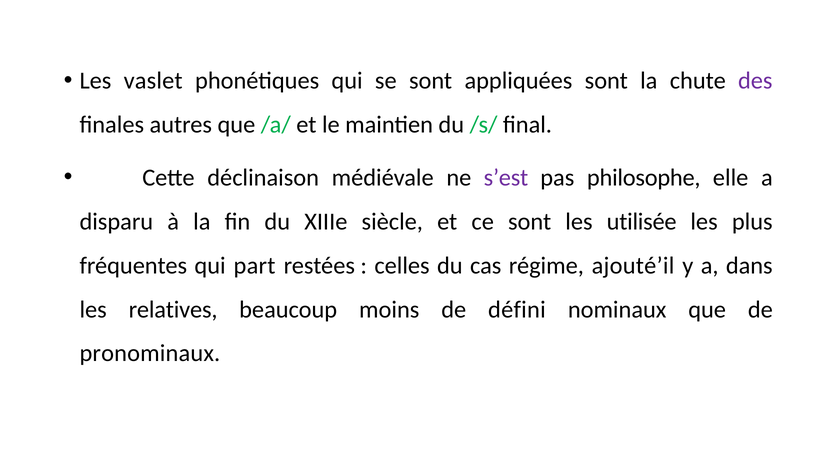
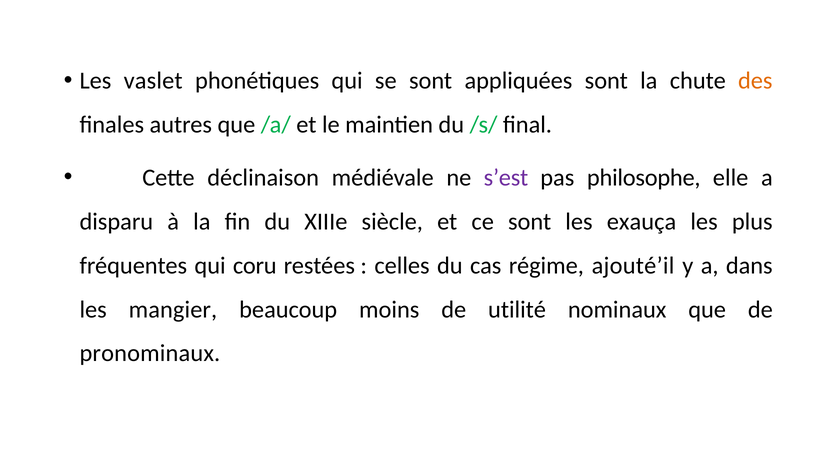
des colour: purple -> orange (755, 81)
utilisée: utilisée -> exauça (641, 221)
part: part -> coru (255, 265)
relatives: relatives -> mangier (173, 309)
défini: défini -> utilité (517, 309)
